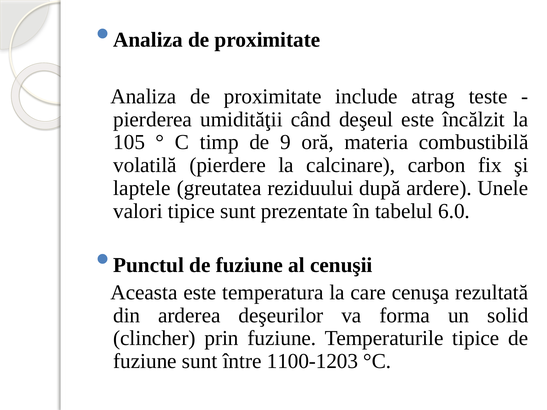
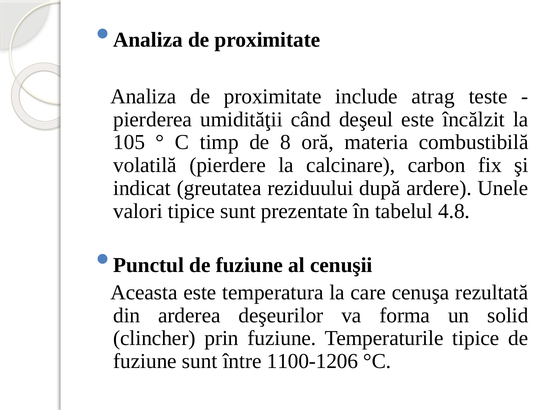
9: 9 -> 8 (285, 142)
laptele: laptele -> indicat (142, 188)
6.0: 6.0 -> 4.8 (454, 211)
1100-1203: 1100-1203 -> 1100-1206 (312, 361)
